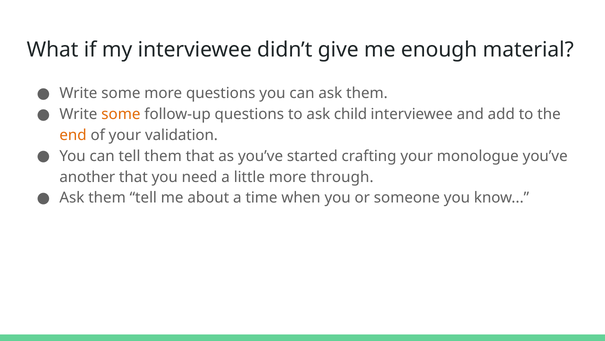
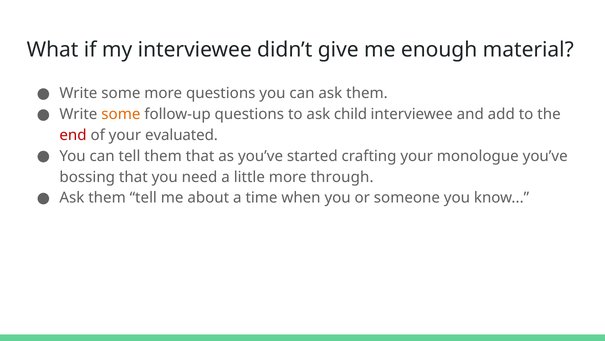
end colour: orange -> red (73, 135)
validation: validation -> evaluated (181, 135)
another: another -> bossing (87, 177)
